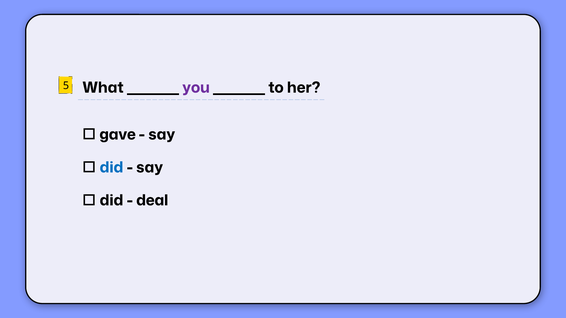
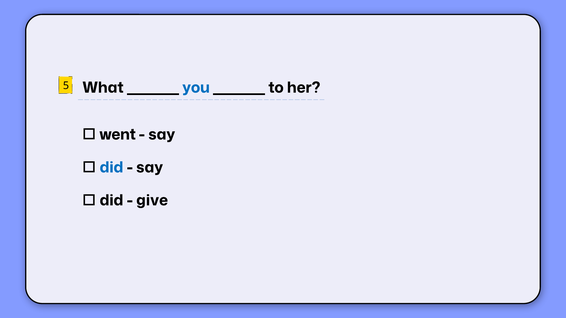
you colour: purple -> blue (196, 88)
gave: gave -> went (118, 135)
deal: deal -> give (152, 201)
